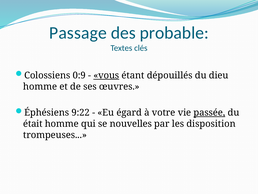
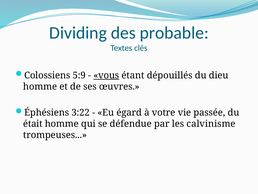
Passage: Passage -> Dividing (78, 33)
0:9: 0:9 -> 5:9 (79, 75)
9:22: 9:22 -> 3:22 (81, 112)
passée underline: present -> none (209, 112)
nouvelles: nouvelles -> défendue (131, 124)
disposition: disposition -> calvinisme (211, 124)
